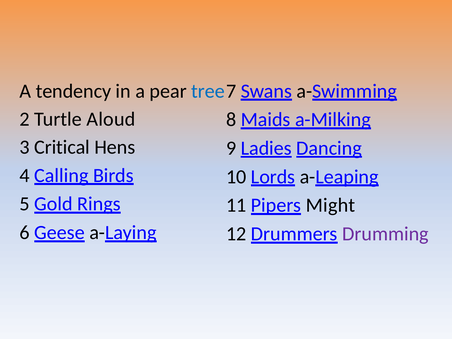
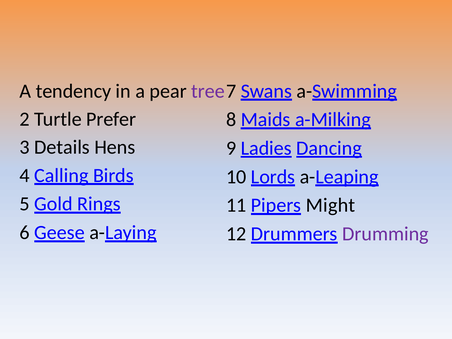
tree colour: blue -> purple (208, 91)
Aloud: Aloud -> Prefer (111, 119)
Critical: Critical -> Details (62, 147)
